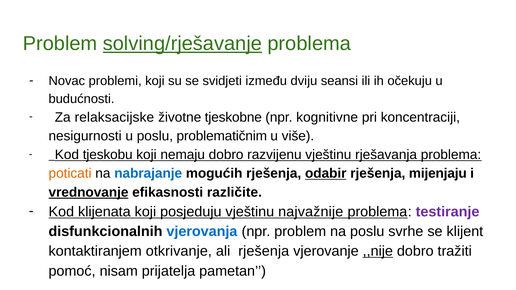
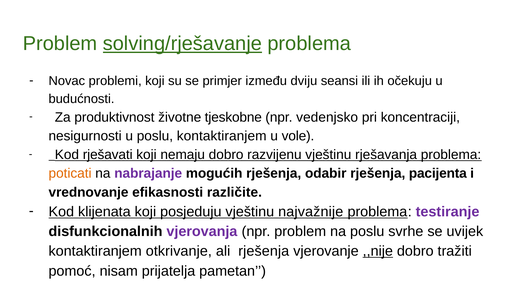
svidjeti: svidjeti -> primjer (222, 81)
relaksacijske: relaksacijske -> produktivnost (114, 117)
kognitivne: kognitivne -> vedenjsko (327, 117)
poslu problematičnim: problematičnim -> kontaktiranjem (222, 136)
u više: više -> vole (298, 136)
tjeskobu: tjeskobu -> rješavati (108, 155)
nabrajanje colour: blue -> purple (148, 174)
odabir underline: present -> none (326, 174)
mijenjaju: mijenjaju -> pacijenta (438, 174)
vrednovanje underline: present -> none (89, 192)
vjerovanja colour: blue -> purple (202, 232)
se klijent: klijent -> uvijek (465, 232)
